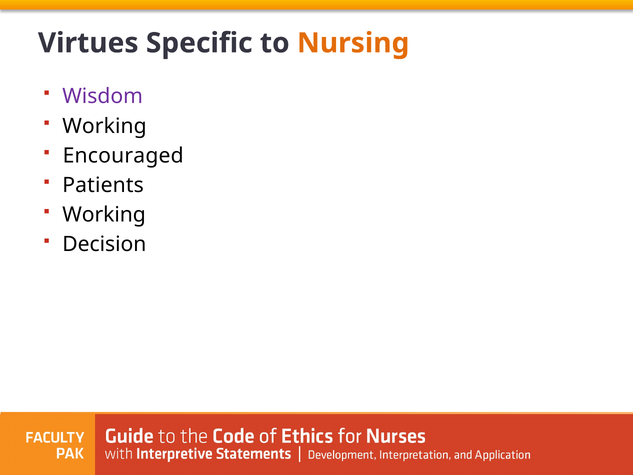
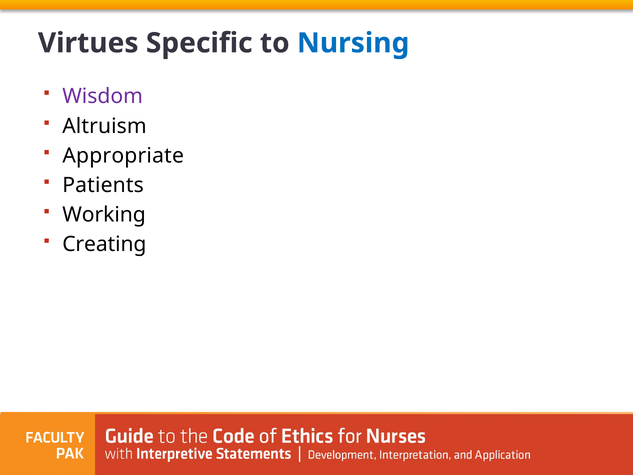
Nursing colour: orange -> blue (353, 43)
Working: Working -> Altruism (104, 126)
Encouraged: Encouraged -> Appropriate (123, 155)
Decision: Decision -> Creating (104, 244)
